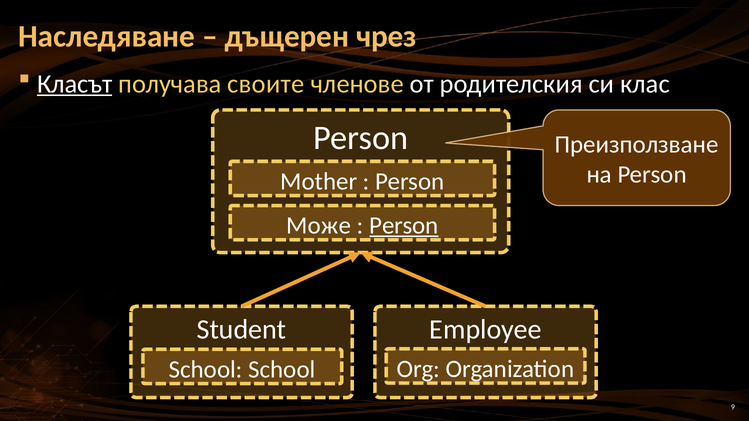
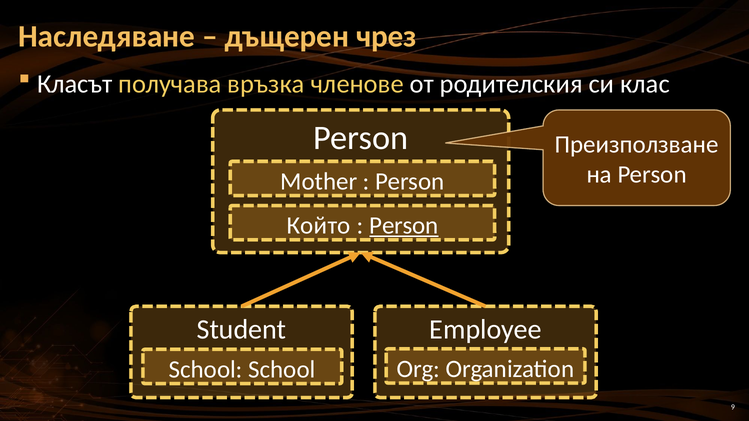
Класът underline: present -> none (75, 84)
своите: своите -> връзка (266, 84)
Може: Може -> Който (319, 226)
